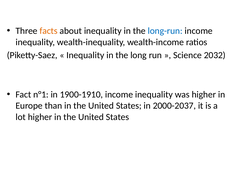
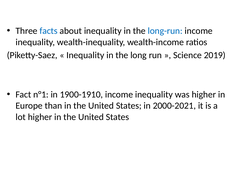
facts colour: orange -> blue (49, 31)
2032: 2032 -> 2019 (215, 55)
2000-2037: 2000-2037 -> 2000-2021 (174, 106)
